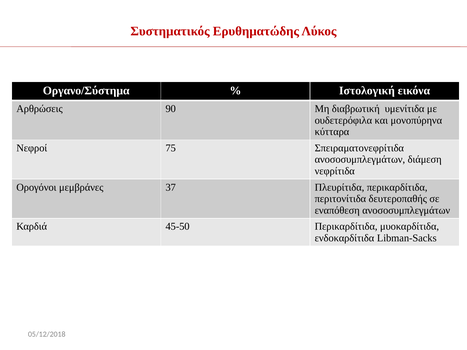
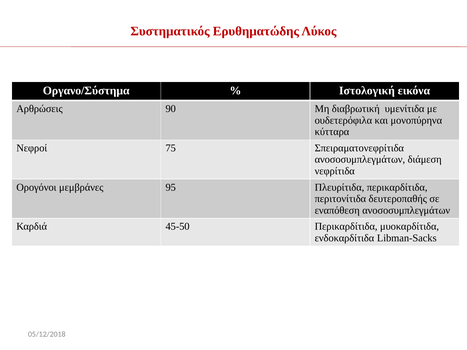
37: 37 -> 95 (171, 187)
